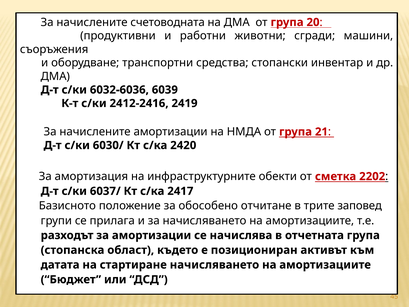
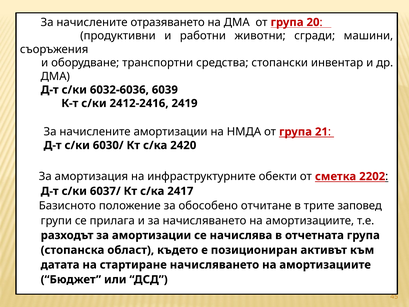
счетоводната: счетоводната -> отразяването (168, 22)
